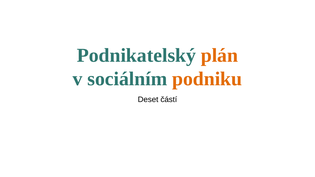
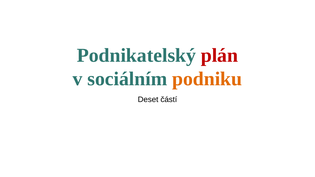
plán colour: orange -> red (219, 55)
